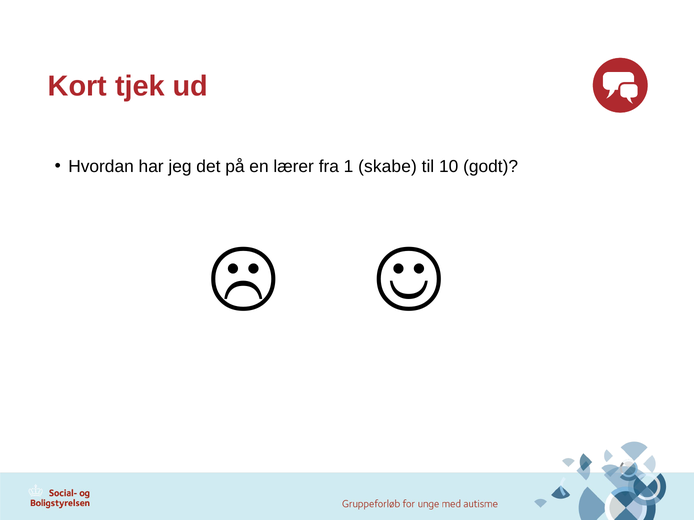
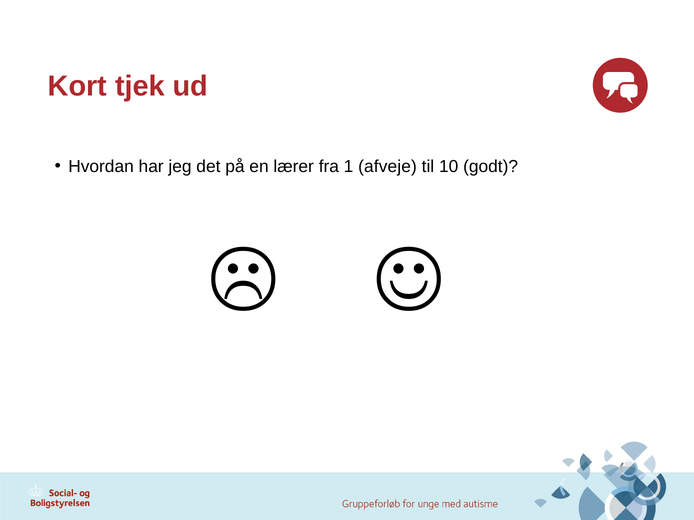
skabe: skabe -> afveje (388, 167)
